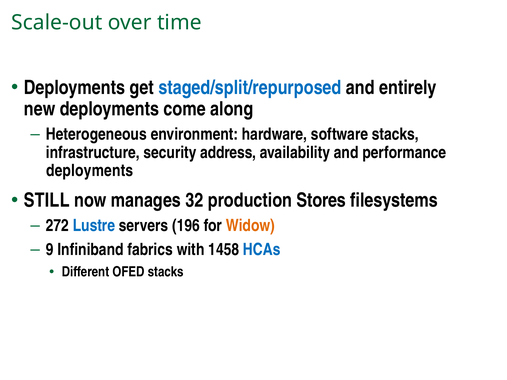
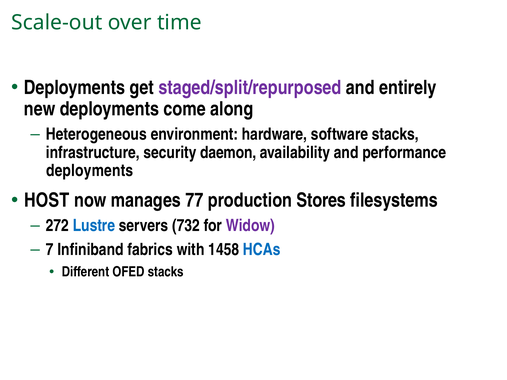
staged/split/repurposed colour: blue -> purple (250, 88)
address: address -> daemon (228, 153)
STILL: STILL -> HOST (47, 200)
32: 32 -> 77 (194, 200)
196: 196 -> 732 (186, 226)
Widow colour: orange -> purple (250, 226)
9: 9 -> 7 (50, 250)
